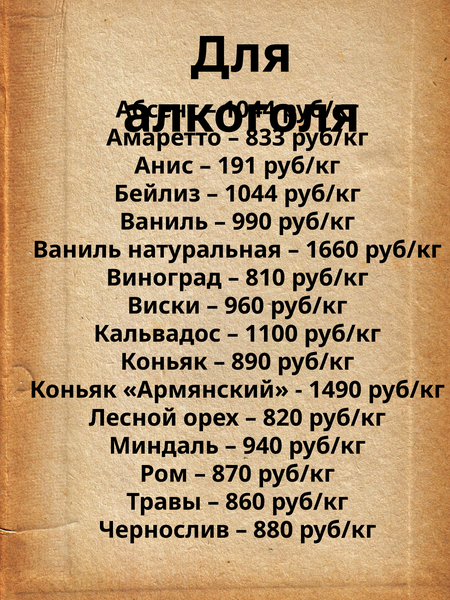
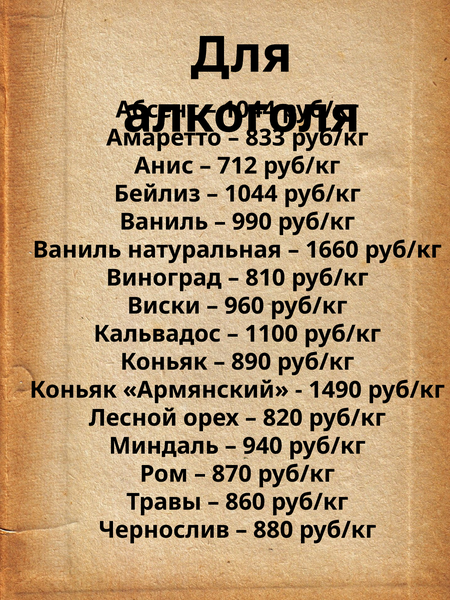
191: 191 -> 712 (237, 166)
